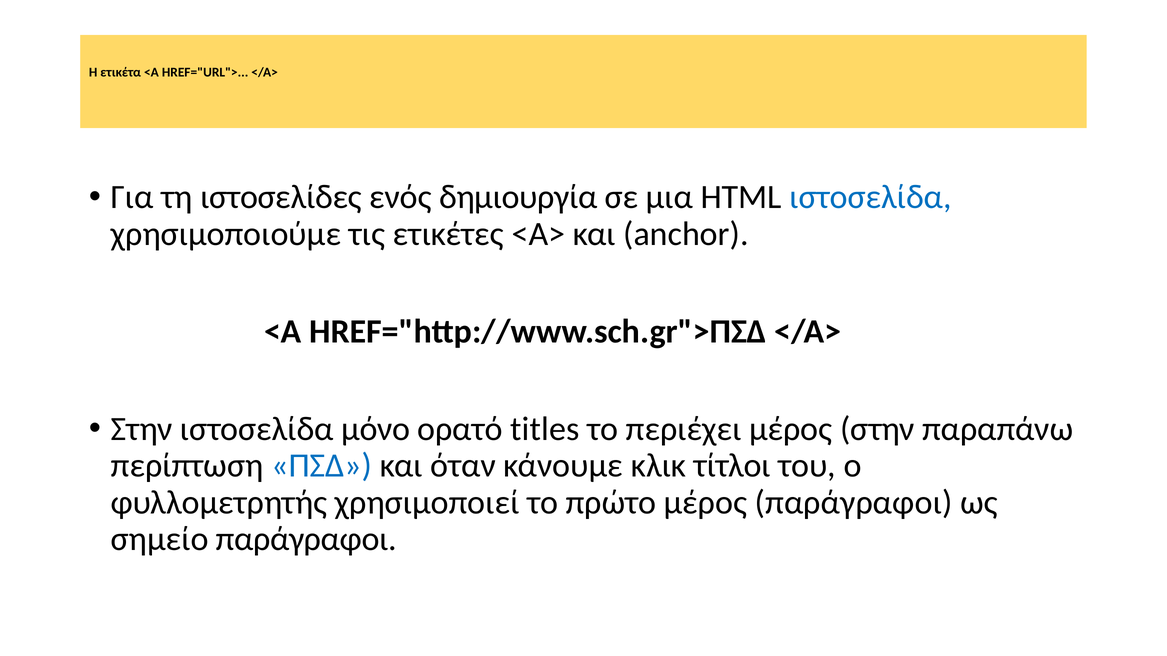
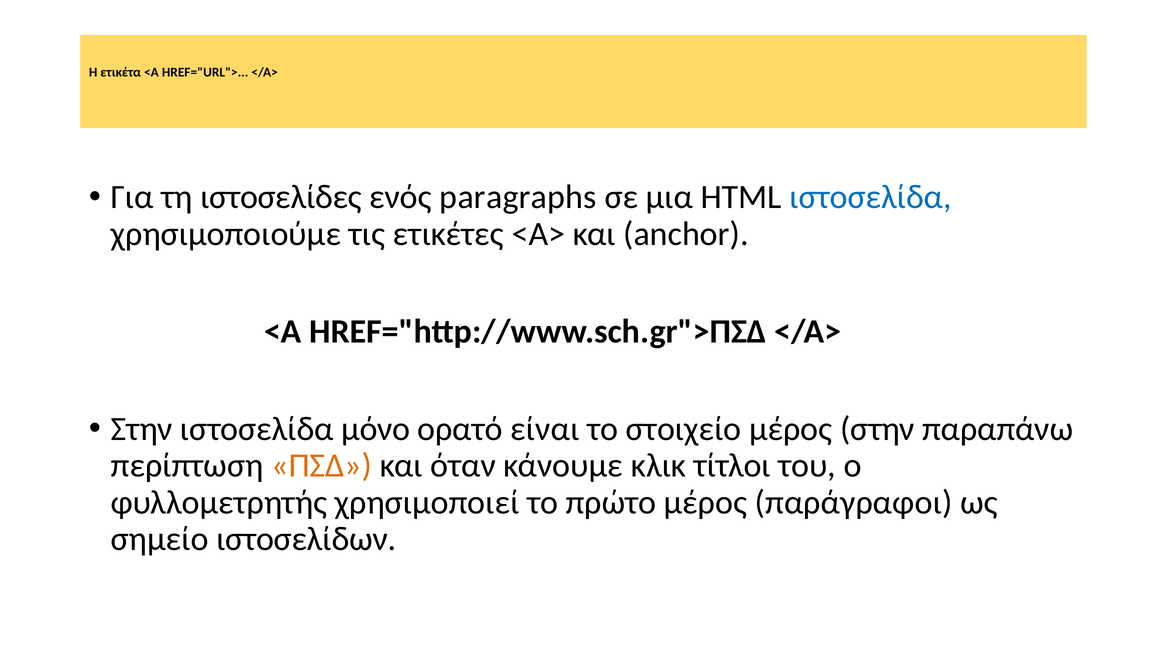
δημιουργία: δημιουργία -> paragraphs (518, 197)
titles: titles -> είναι (545, 429)
περιέχει: περιέχει -> στοιχείο (684, 429)
ΠΣΔ colour: blue -> orange (322, 466)
σημείο παράγραφοι: παράγραφοι -> ιστοσελίδων (306, 539)
